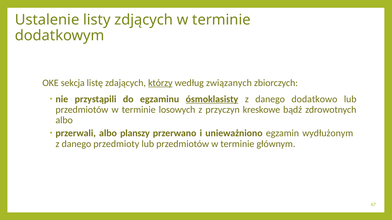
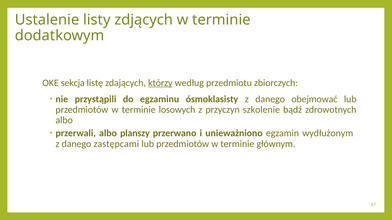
związanych: związanych -> przedmiotu (229, 83)
ósmoklasisty underline: present -> none (212, 99)
dodatkowo: dodatkowo -> obejmować (314, 99)
kreskowe: kreskowe -> szkolenie (261, 110)
przedmioty: przedmioty -> zastępcami (116, 144)
